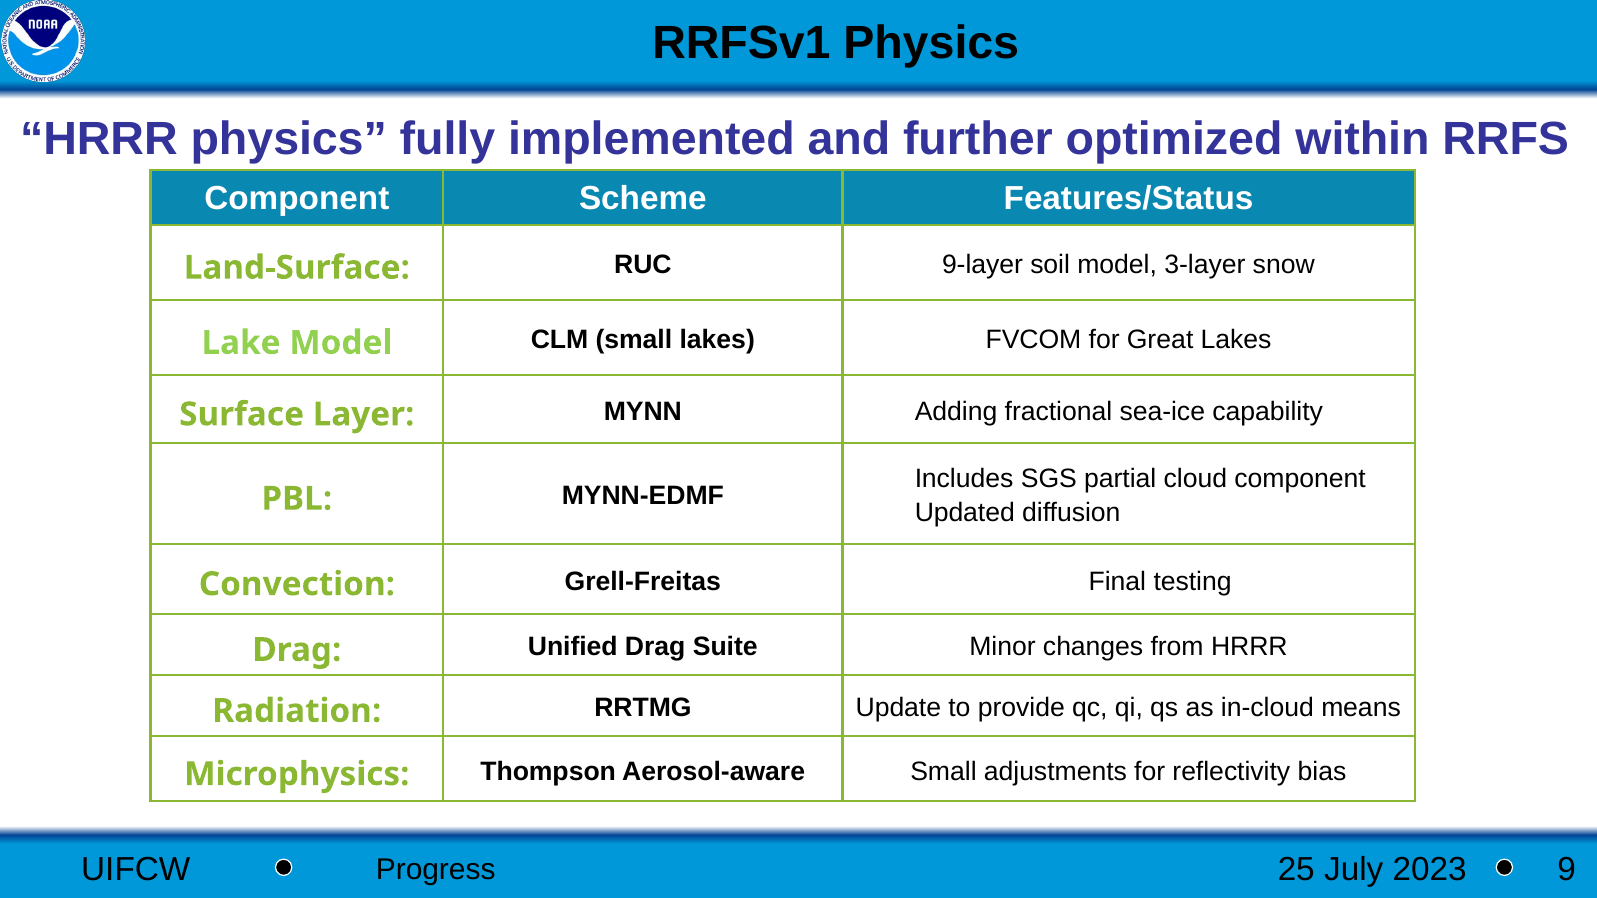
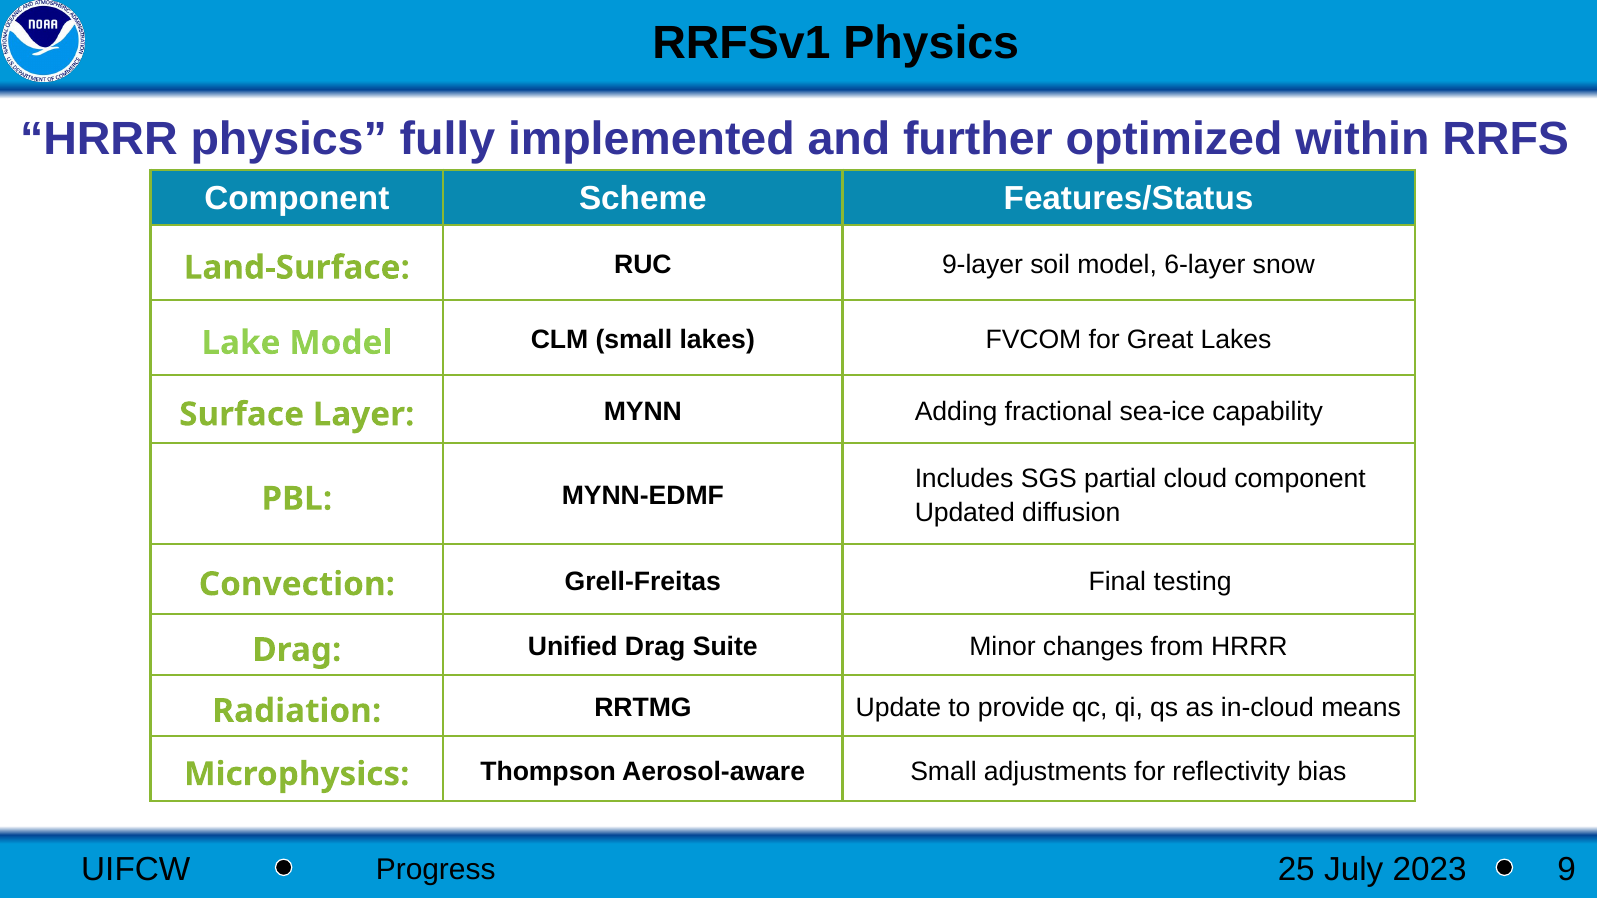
3-layer: 3-layer -> 6-layer (1205, 265)
